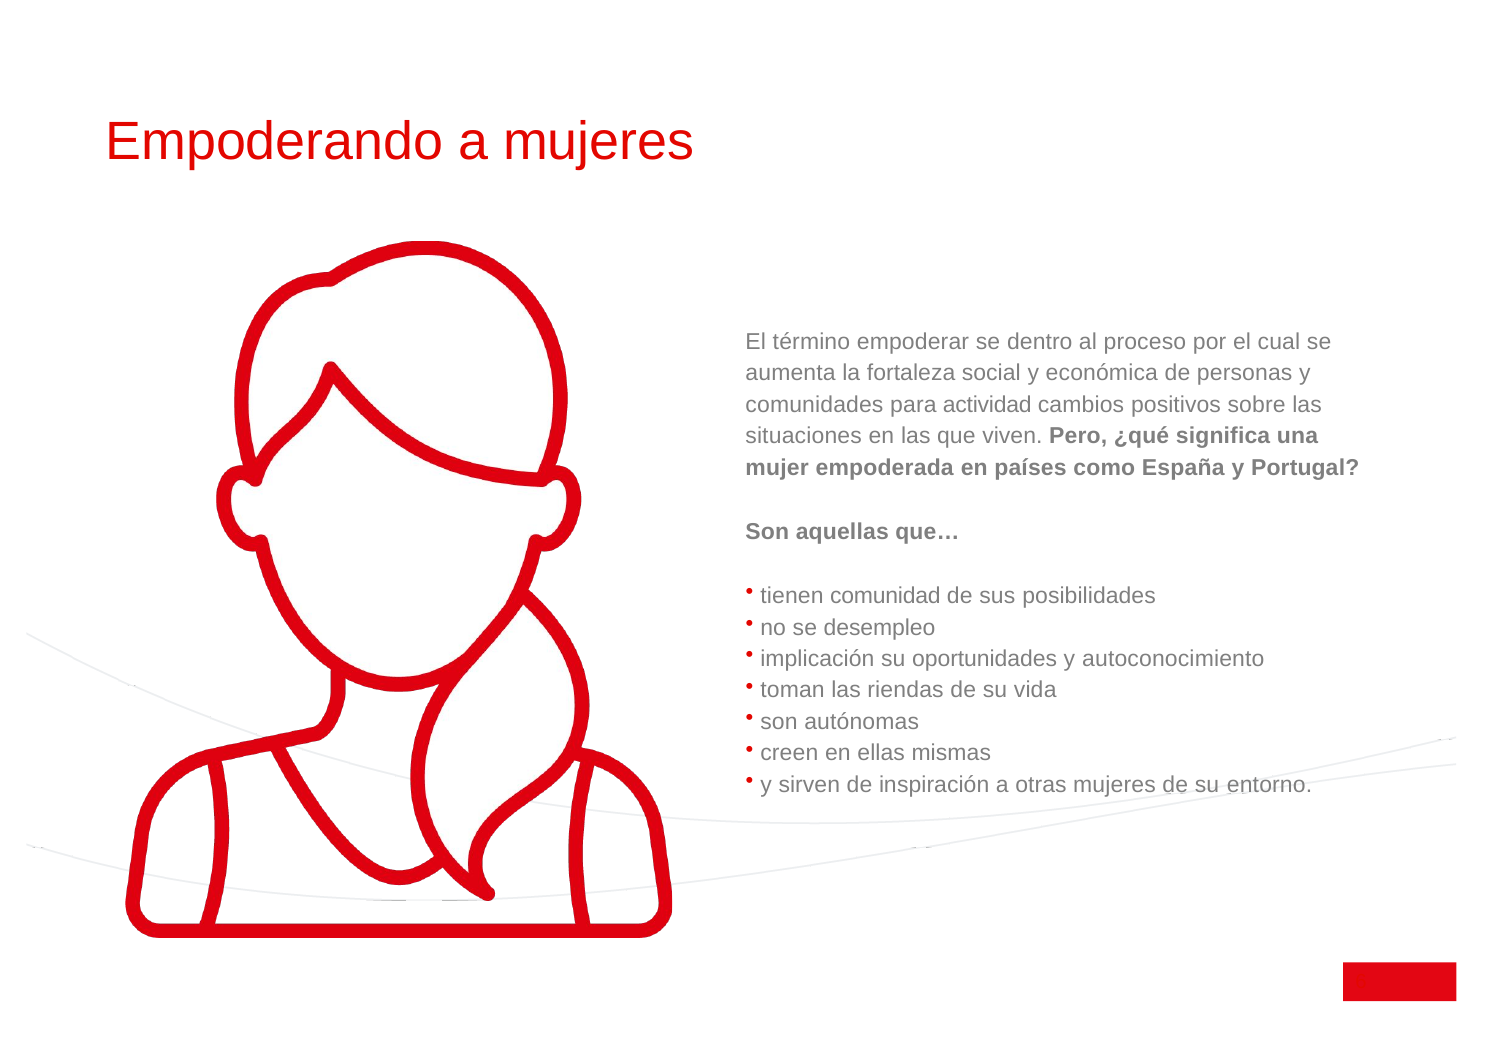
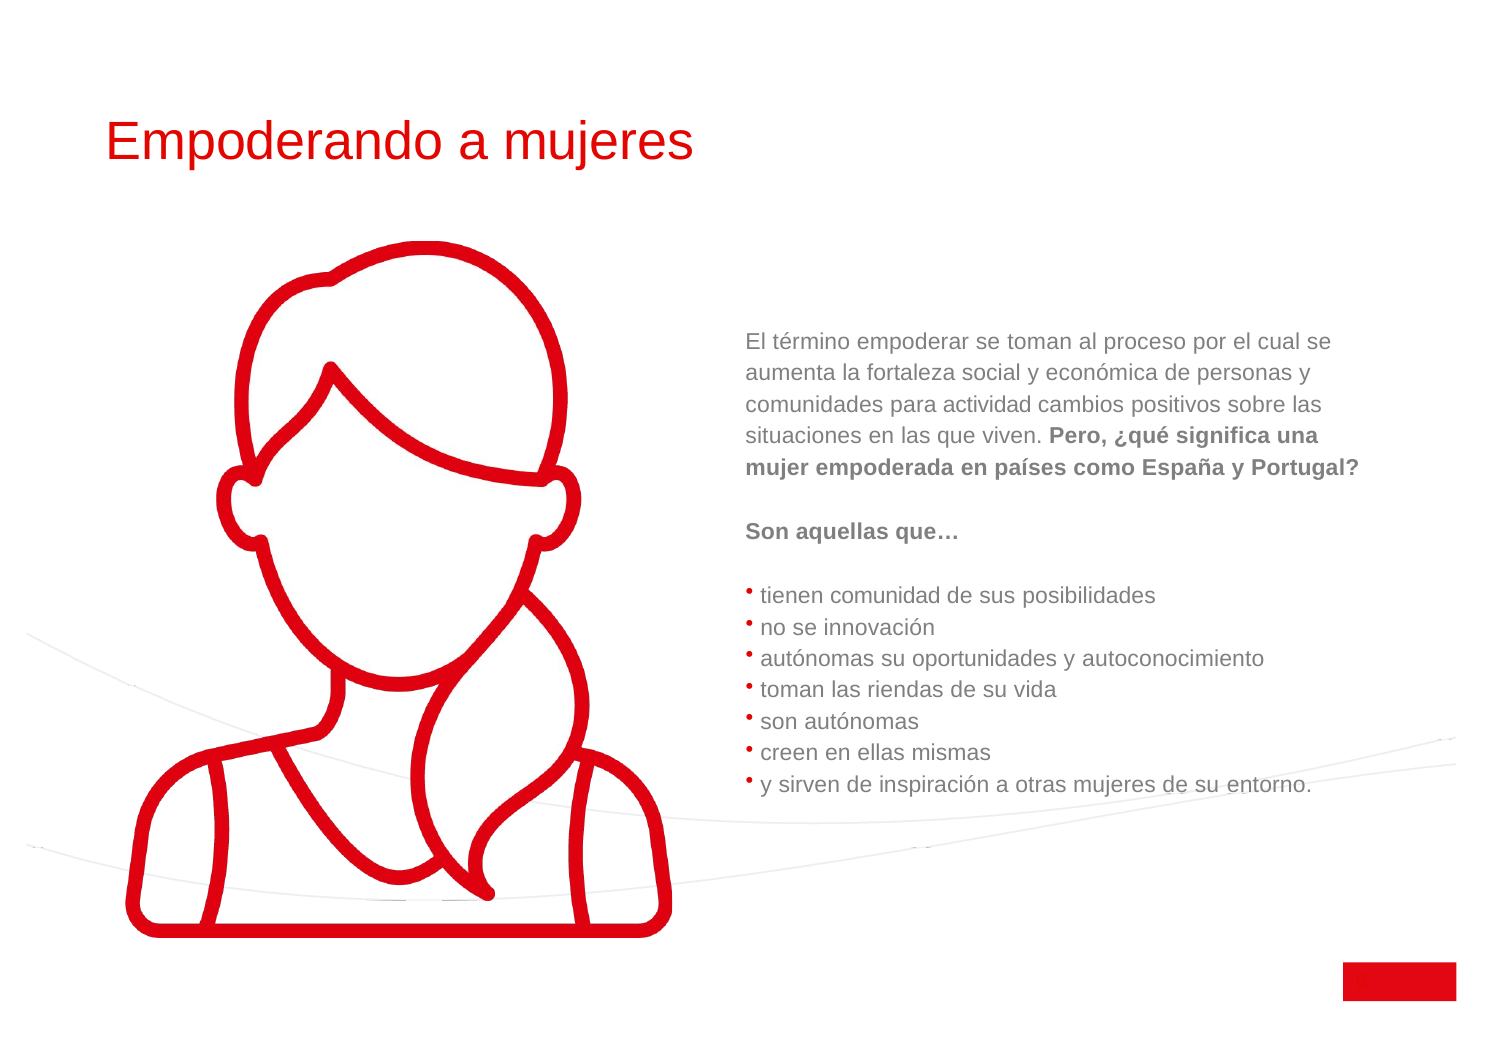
se dentro: dentro -> toman (1040, 342)
desempleo: desempleo -> innovación (879, 628)
implicación: implicación -> autónomas (817, 659)
